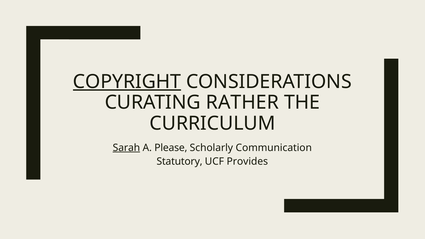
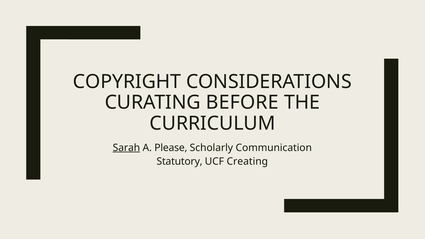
COPYRIGHT underline: present -> none (127, 82)
RATHER: RATHER -> BEFORE (242, 102)
Provides: Provides -> Creating (247, 161)
